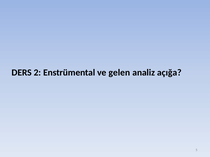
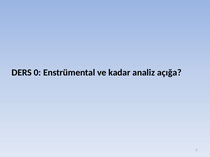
2: 2 -> 0 (37, 73)
gelen: gelen -> kadar (119, 73)
